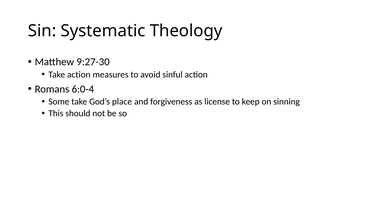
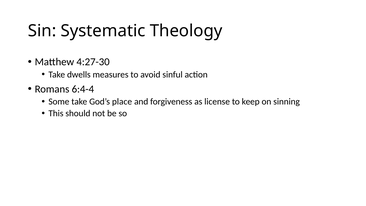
9:27-30: 9:27-30 -> 4:27-30 (93, 62)
Take action: action -> dwells (79, 74)
6:0-4: 6:0-4 -> 6:4-4 (83, 89)
